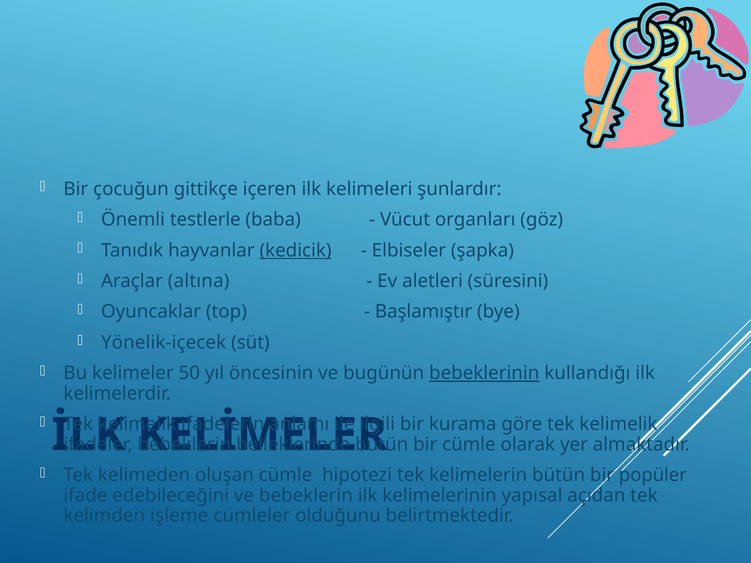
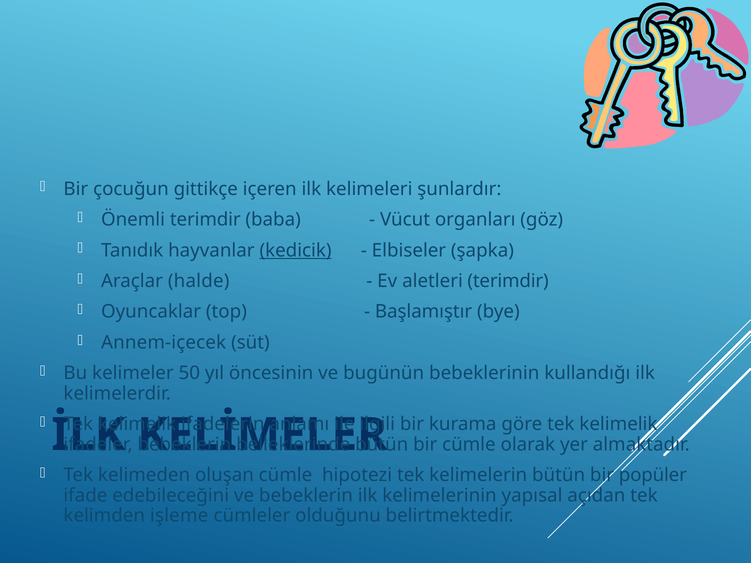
Önemli testlerle: testlerle -> terimdir (205, 220)
altına: altına -> halde (199, 281)
aletleri süresini: süresini -> terimdir (508, 281)
Yönelik-içecek: Yönelik-içecek -> Annem-içecek (164, 343)
bebeklerinin underline: present -> none (484, 373)
